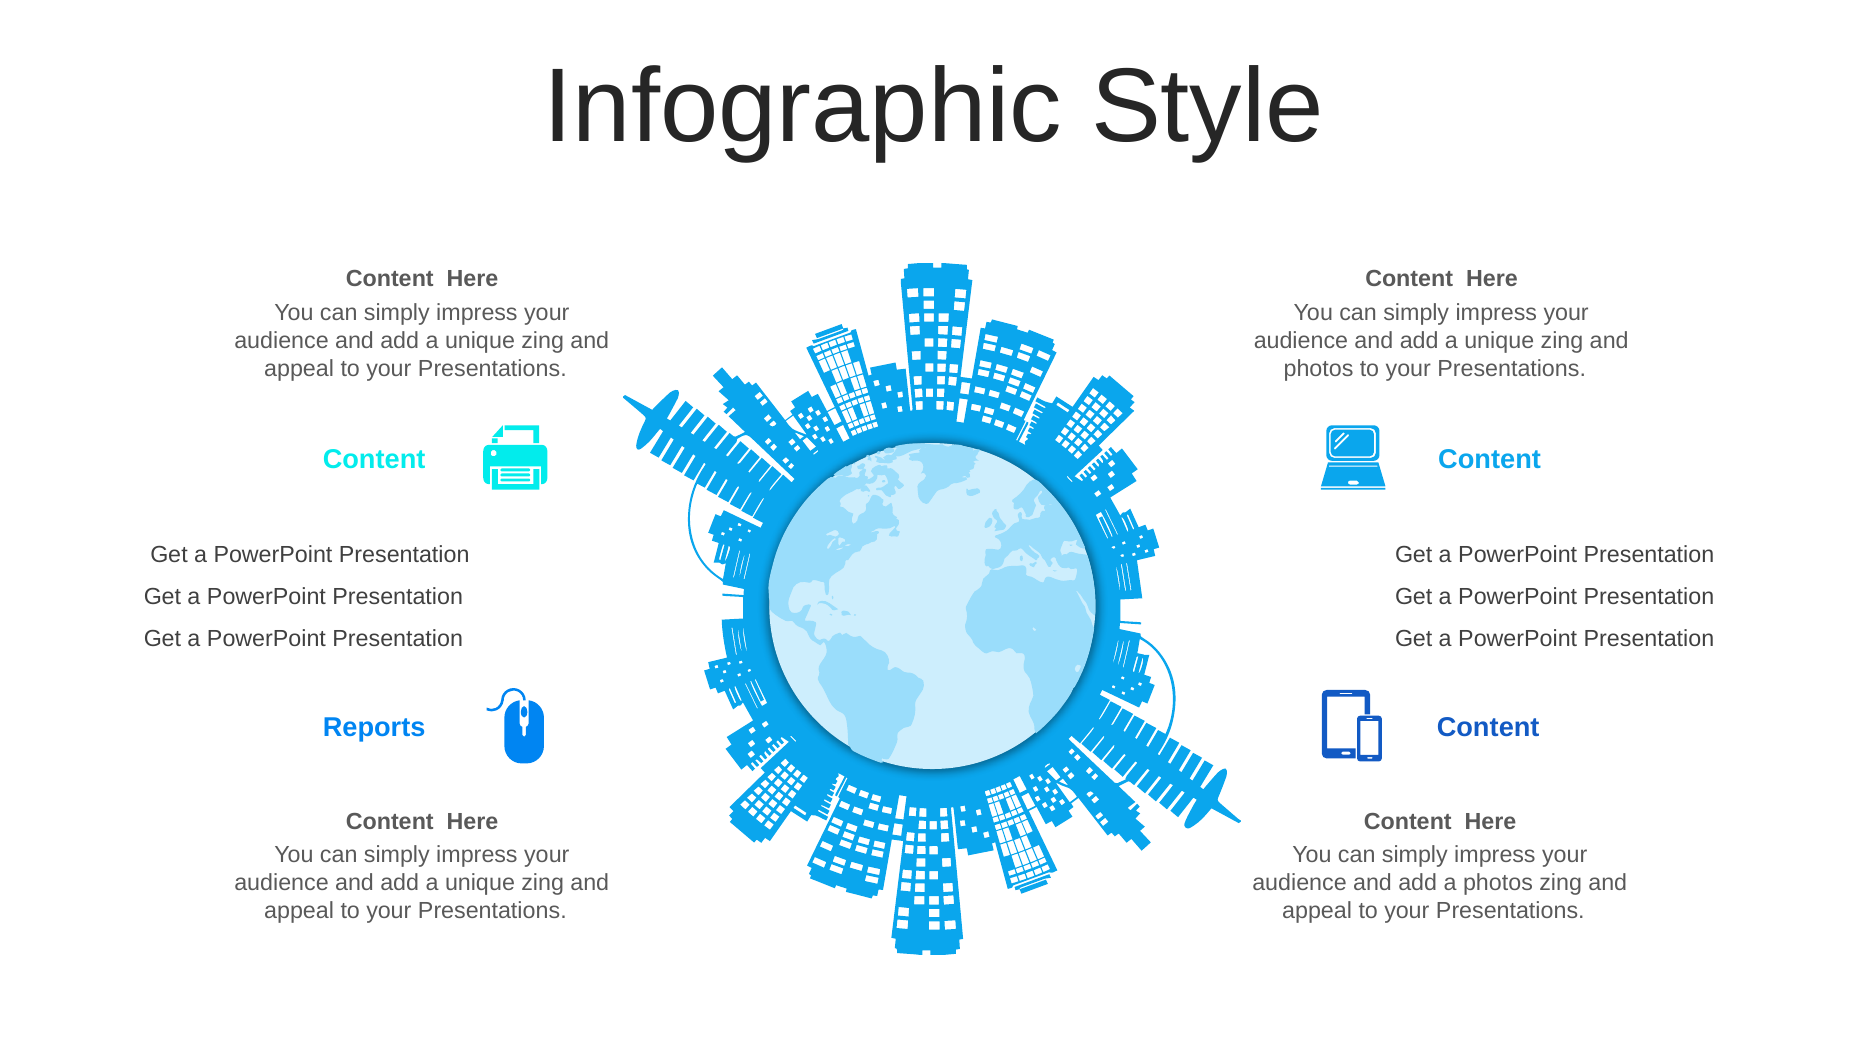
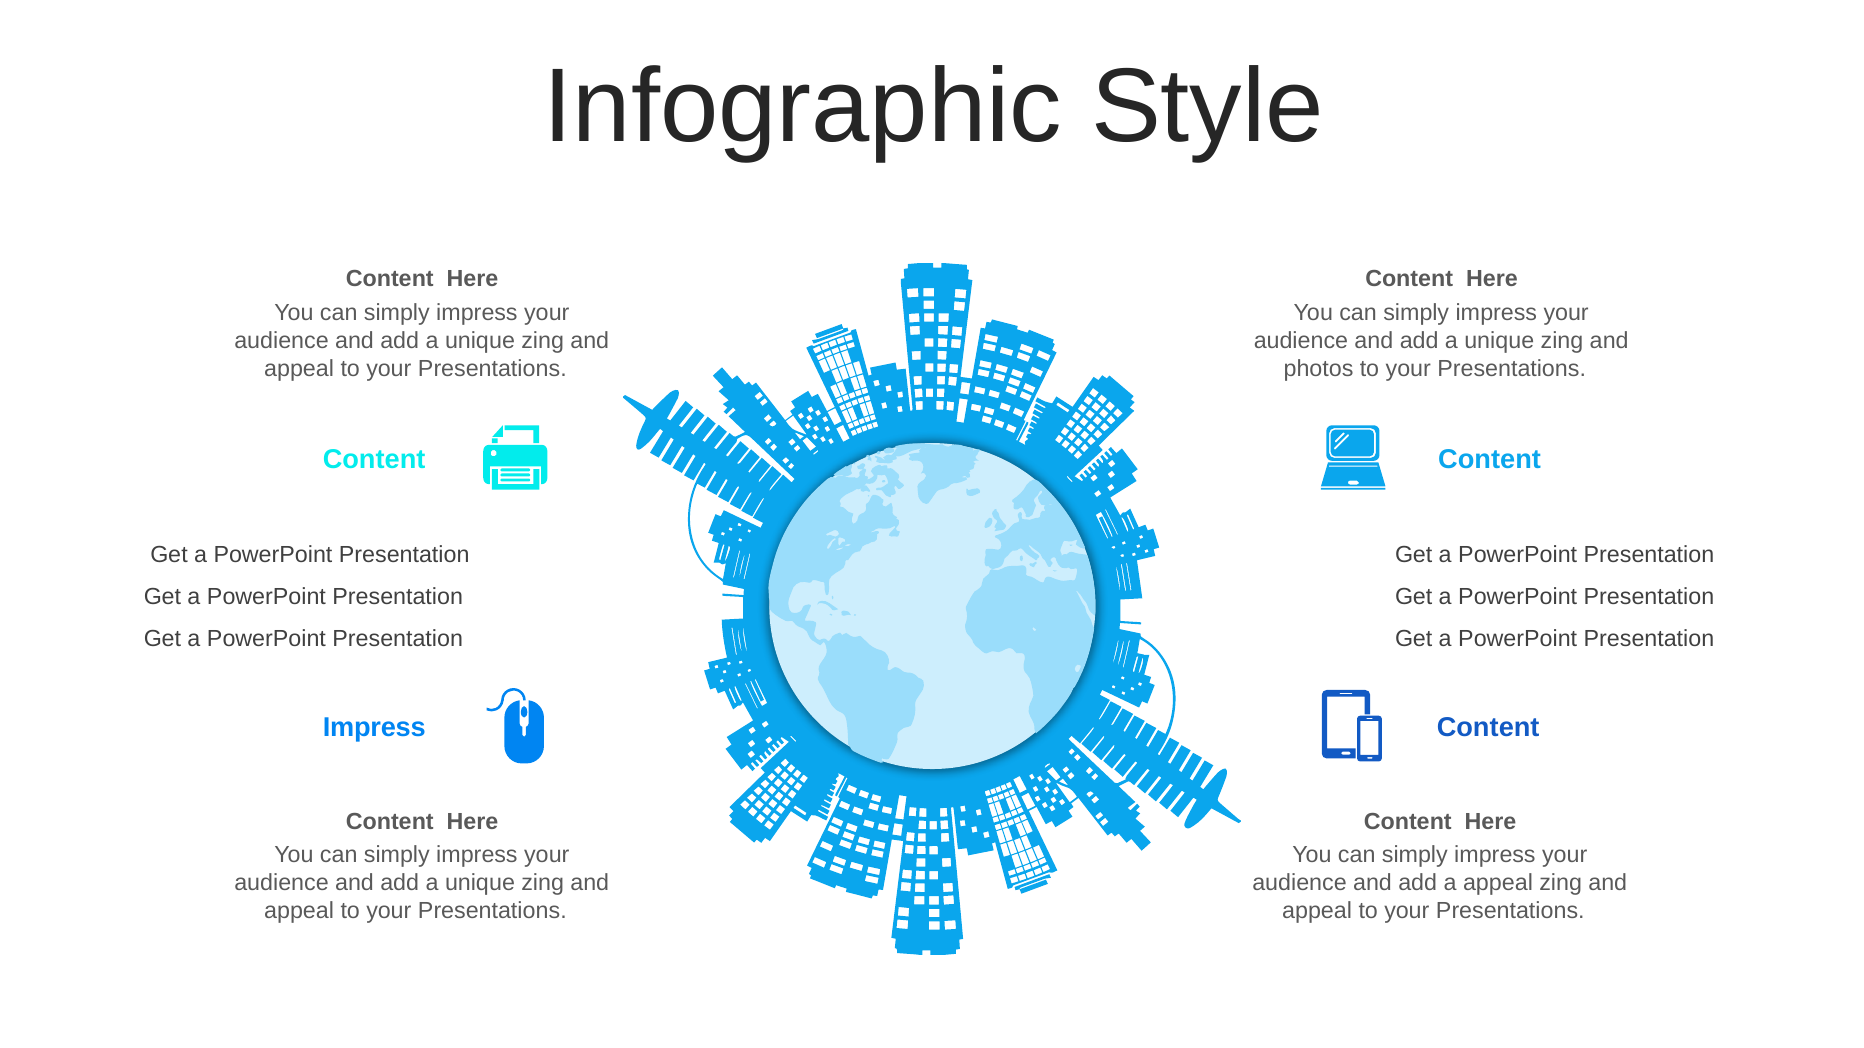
Reports: Reports -> Impress (374, 728)
a photos: photos -> appeal (1498, 883)
